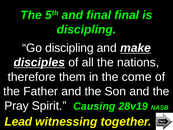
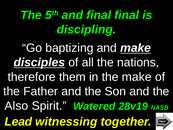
Go discipling: discipling -> baptizing (69, 48)
the come: come -> make (137, 77)
Pray: Pray -> Also (16, 106)
Causing: Causing -> Watered (94, 106)
